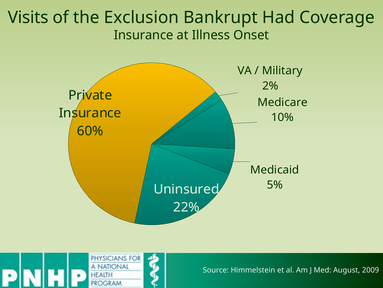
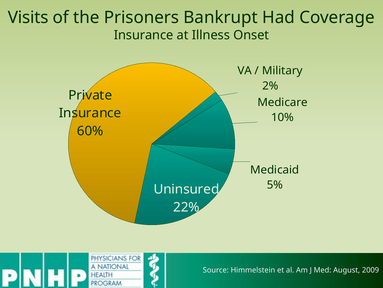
Exclusion: Exclusion -> Prisoners (141, 17)
